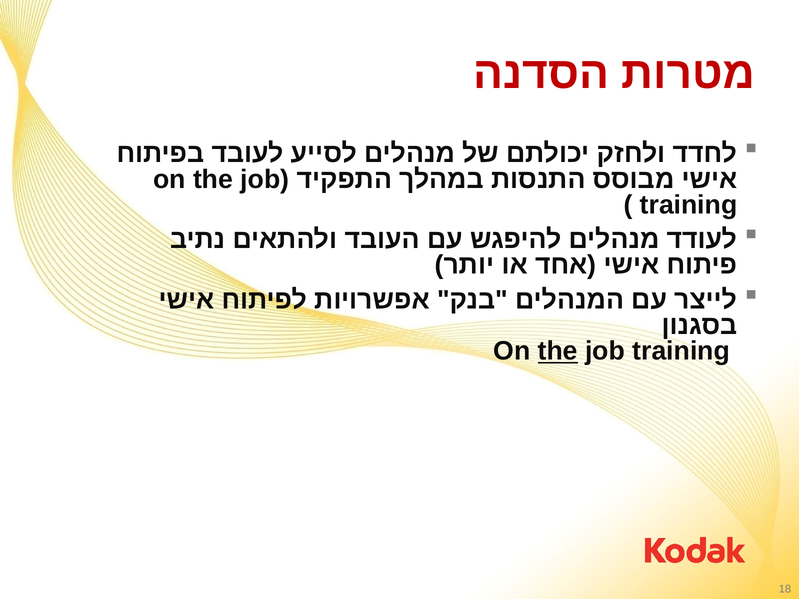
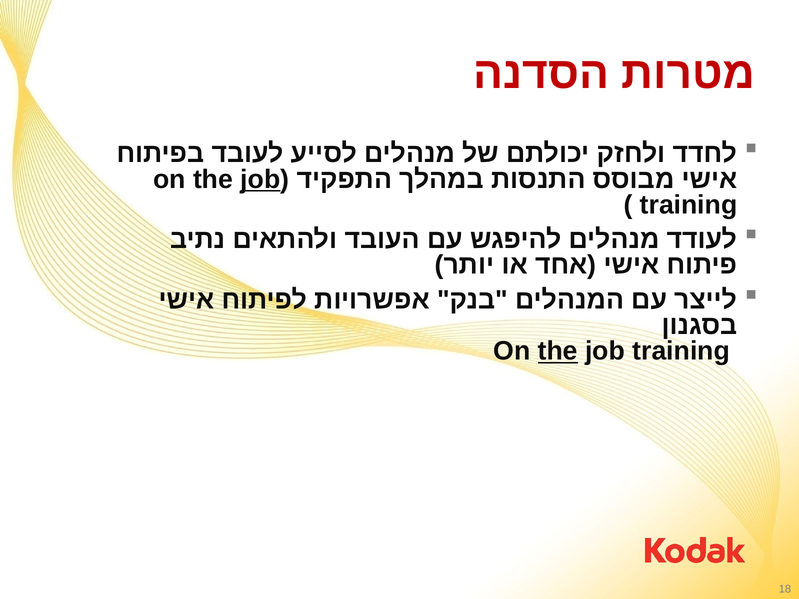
job underline: none -> present (260, 179)
